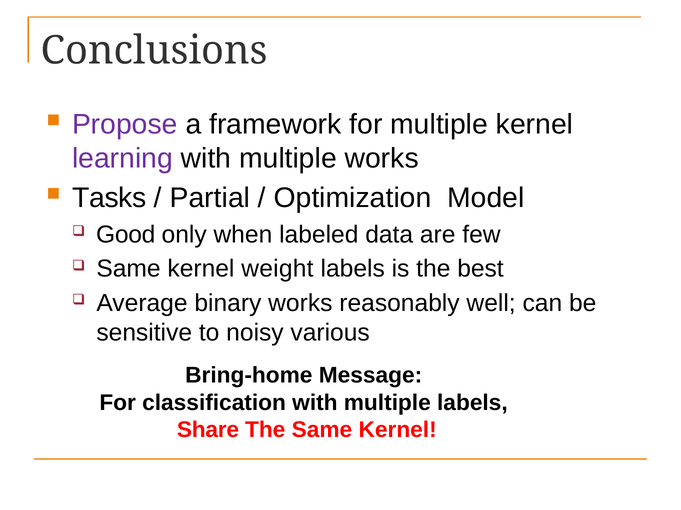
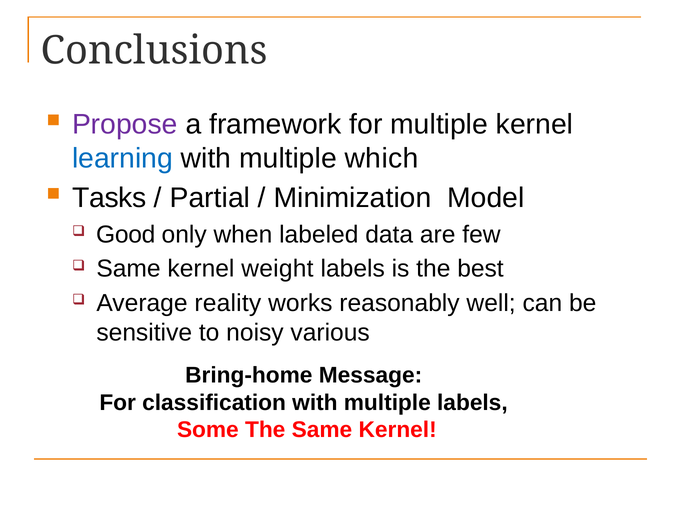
learning colour: purple -> blue (123, 159)
multiple works: works -> which (382, 159)
Optimization: Optimization -> Minimization (353, 198)
binary: binary -> reality (228, 304)
Share: Share -> Some (208, 431)
